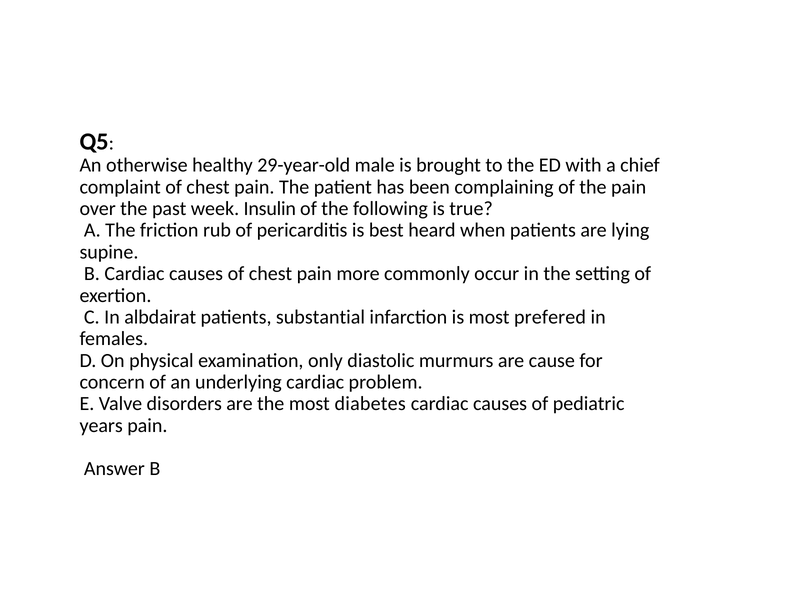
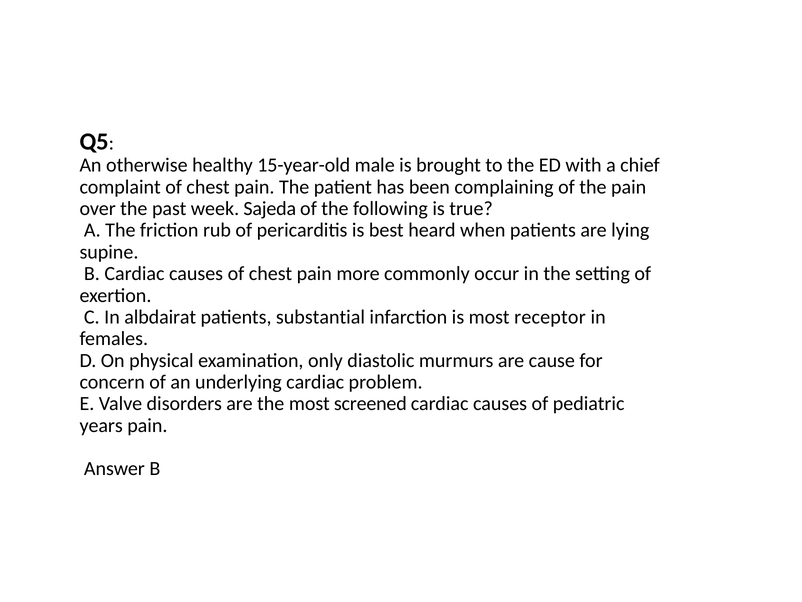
29-year-old: 29-year-old -> 15-year-old (304, 165)
Insulin: Insulin -> Sajeda (270, 209)
prefered: prefered -> receptor (550, 317)
diabetes: diabetes -> screened (370, 403)
